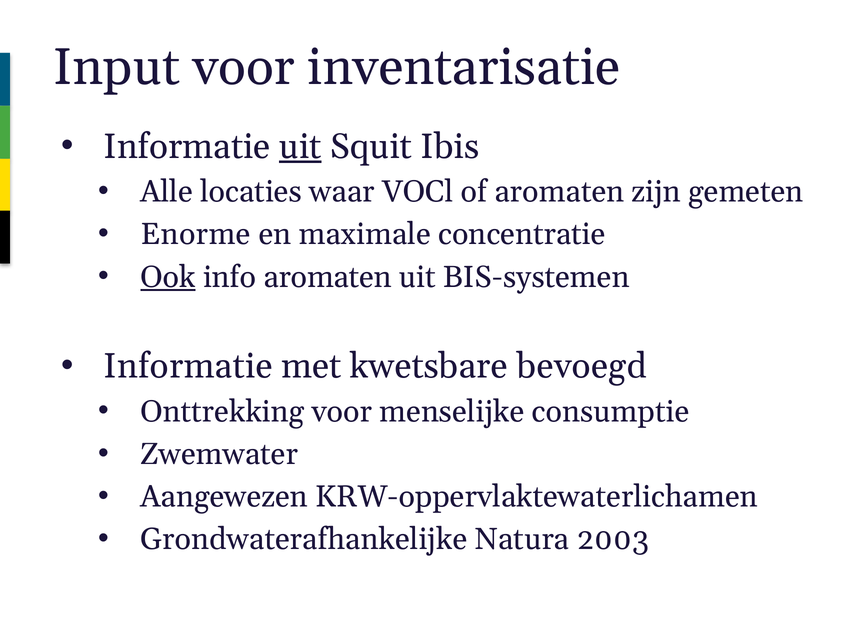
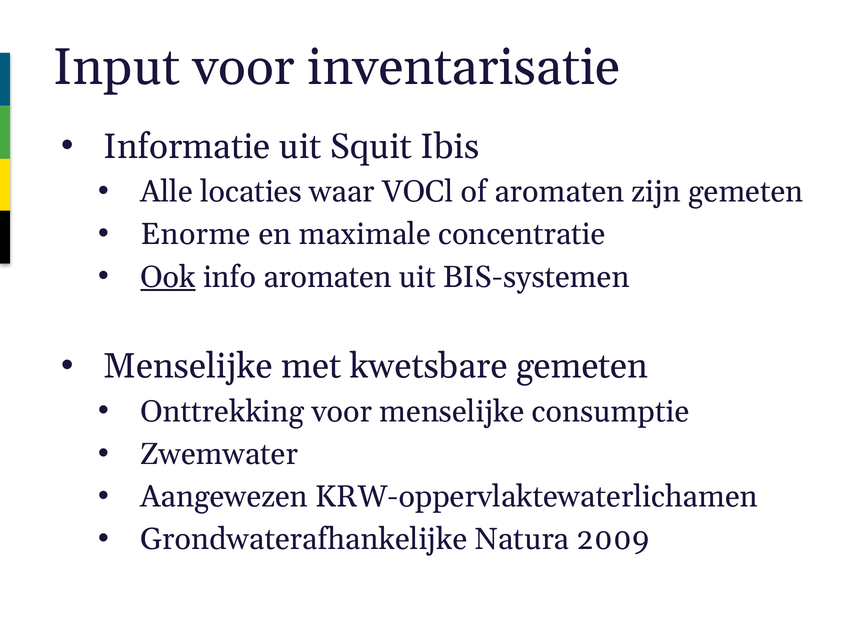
uit underline: present -> none (300, 147)
Informatie: Informatie -> Menselijke (188, 366)
kwetsbare bevoegd: bevoegd -> gemeten (582, 366)
2003: 2003 -> 2009 (613, 539)
